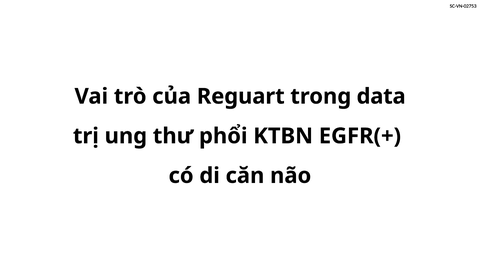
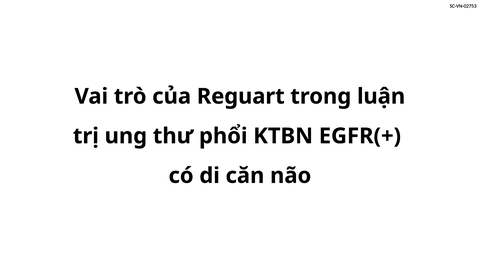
data: data -> luận (381, 96)
